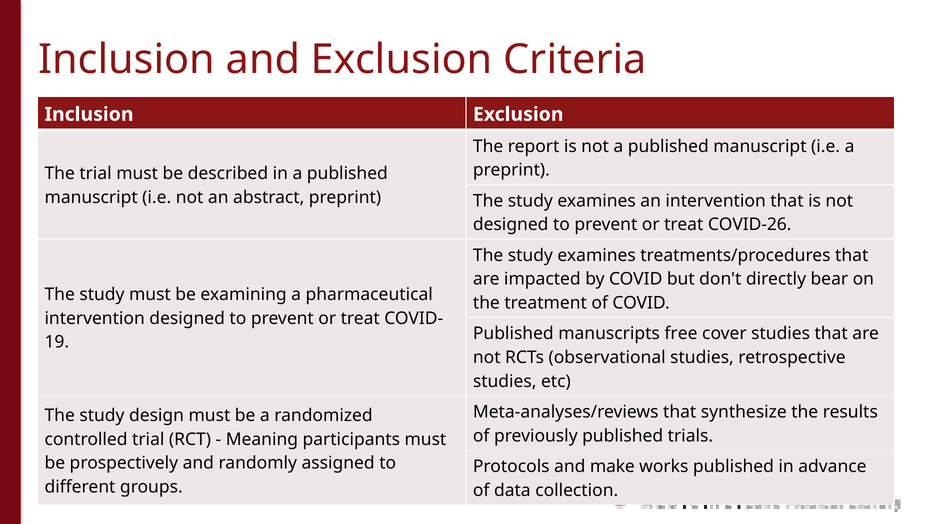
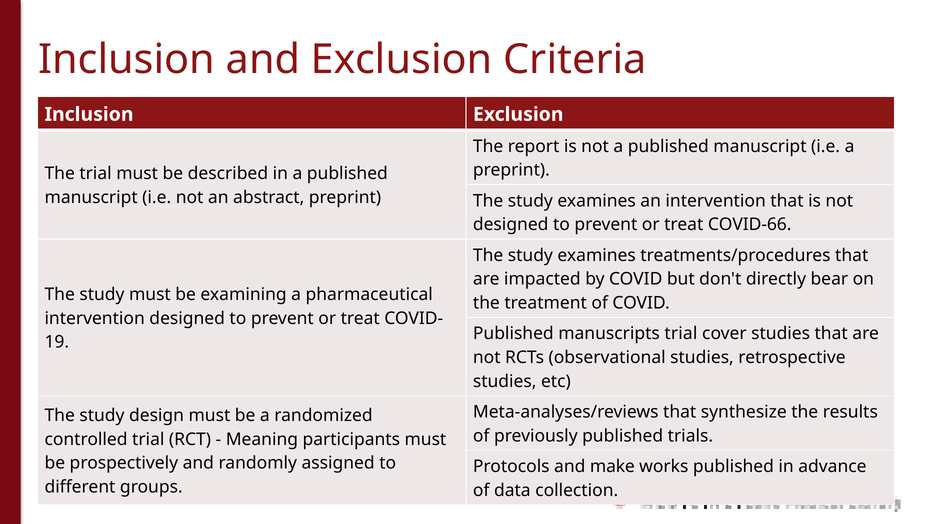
COVID-26: COVID-26 -> COVID-66 (750, 225)
manuscripts free: free -> trial (681, 334)
